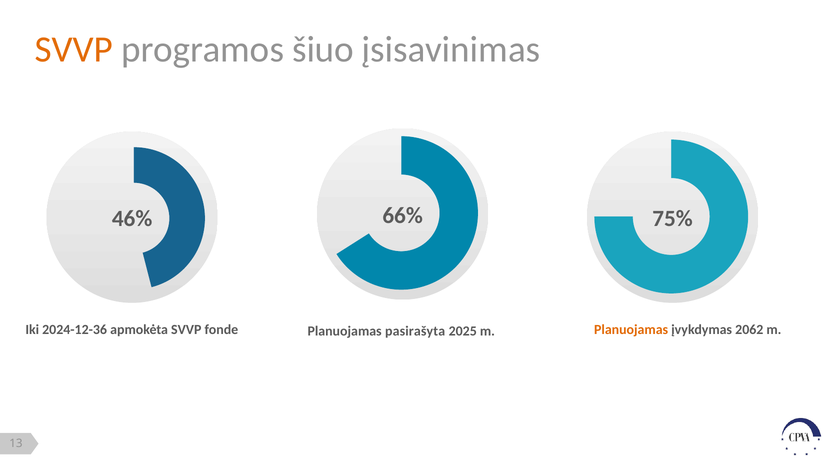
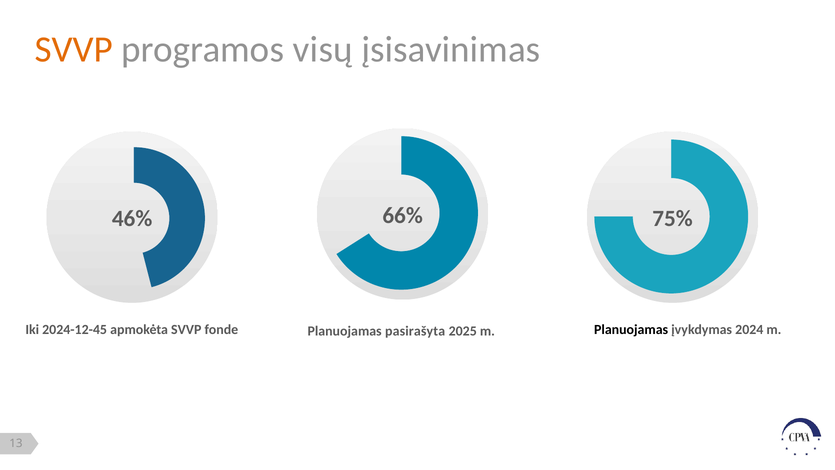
šiuo: šiuo -> visų (323, 50)
2024-12-36: 2024-12-36 -> 2024-12-45 (75, 329)
Planuojamas colour: orange -> black (631, 329)
2062: 2062 -> 2024 (749, 329)
